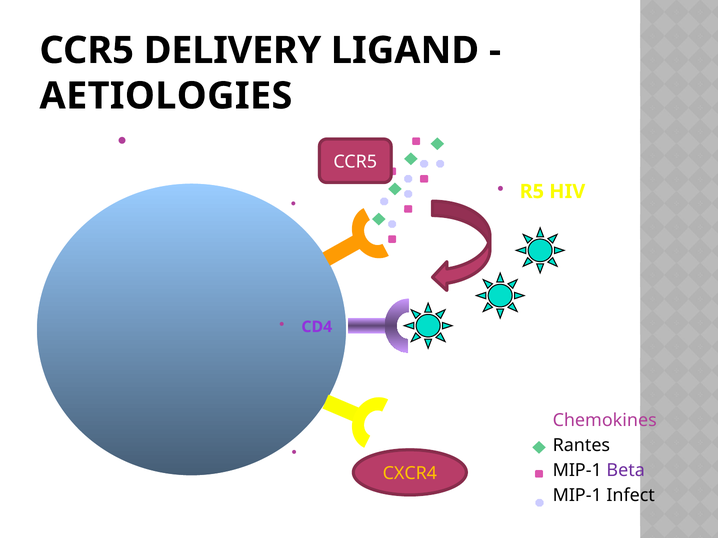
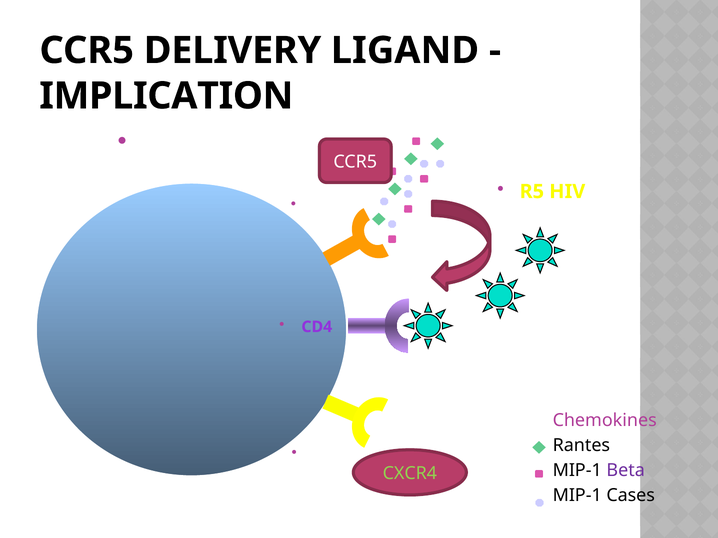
AETIOLOGIES: AETIOLOGIES -> IMPLICATION (166, 96)
CXCR4 colour: yellow -> light green (410, 474)
Infect: Infect -> Cases (631, 496)
